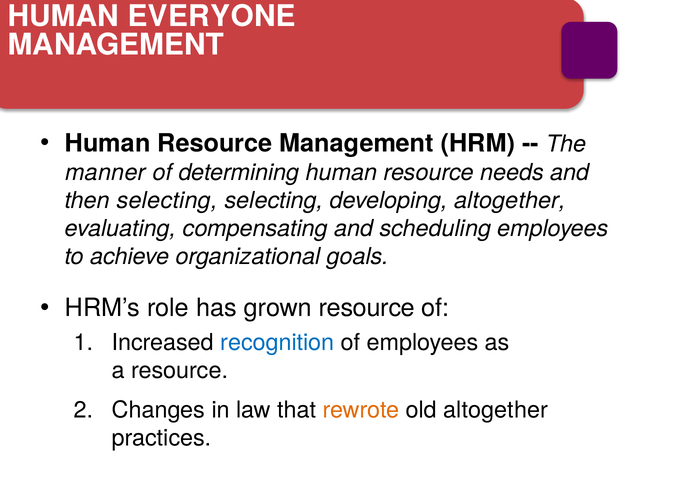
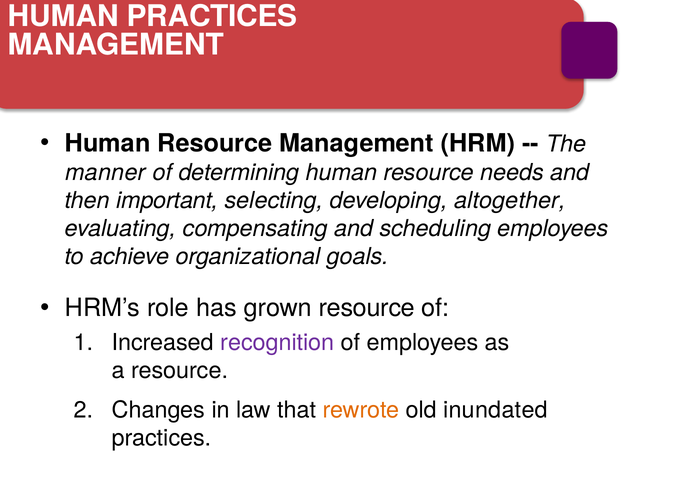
HUMAN EVERYONE: EVERYONE -> PRACTICES (212, 16)
then selecting: selecting -> important (167, 201)
recognition colour: blue -> purple (277, 343)
old altogether: altogether -> inundated (496, 410)
